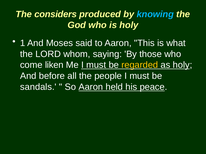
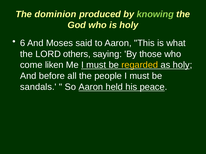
considers: considers -> dominion (56, 14)
knowing colour: light blue -> light green (155, 14)
1: 1 -> 6 (23, 43)
whom: whom -> others (77, 54)
